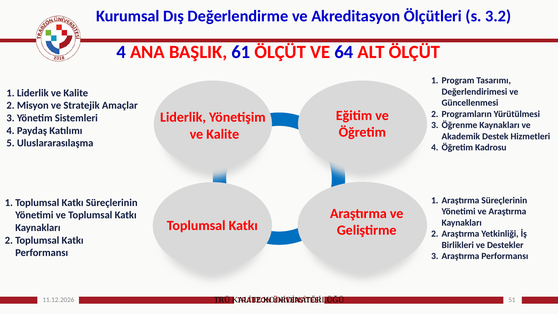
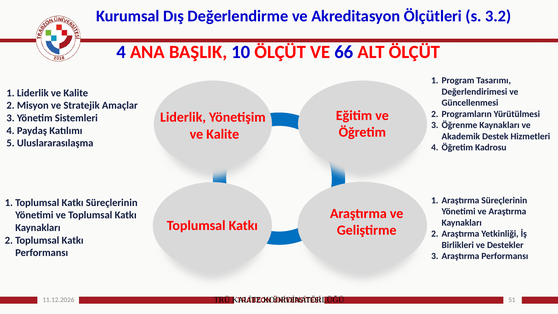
61: 61 -> 10 (241, 52)
64: 64 -> 66 (344, 52)
